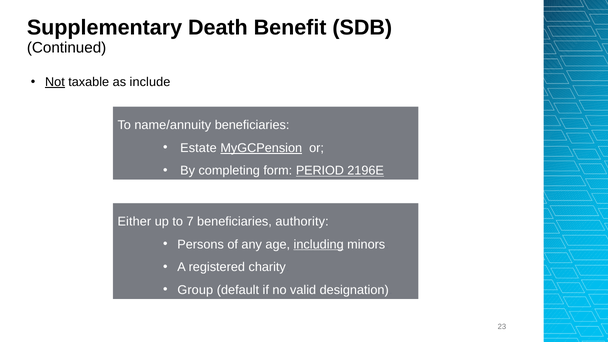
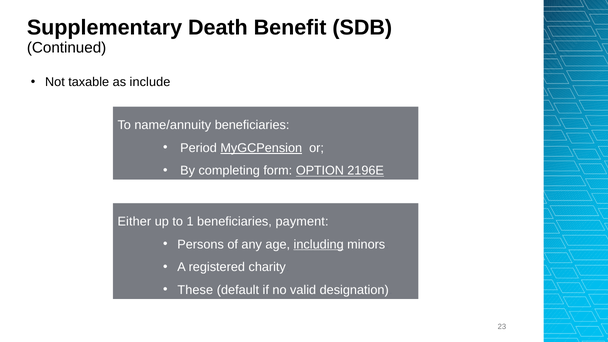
Not underline: present -> none (55, 82)
Estate: Estate -> Period (199, 148)
PERIOD: PERIOD -> OPTION (320, 171)
7: 7 -> 1 (190, 222)
authority: authority -> payment (302, 222)
Group: Group -> These (195, 290)
